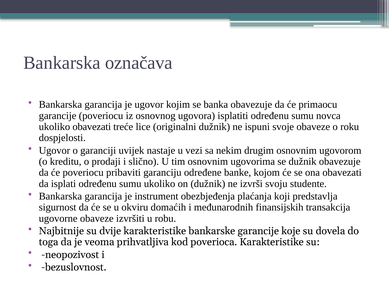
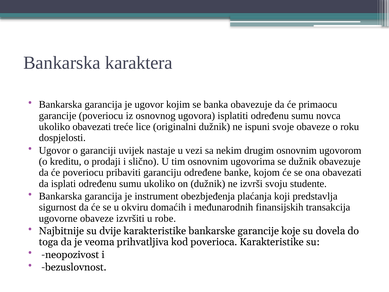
označava: označava -> karaktera (139, 63)
robu: robu -> robe (165, 218)
